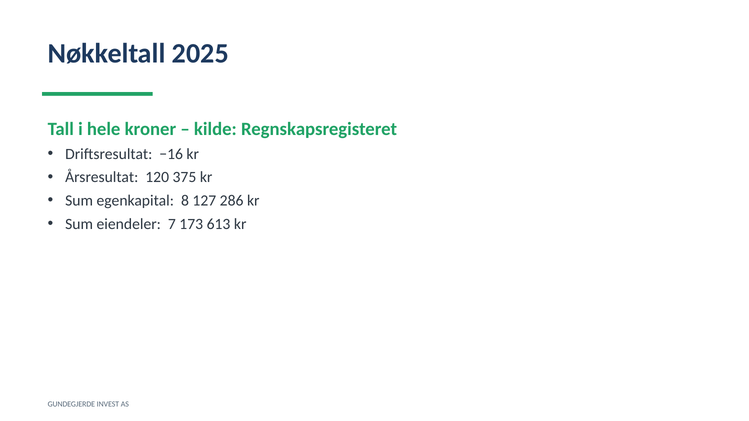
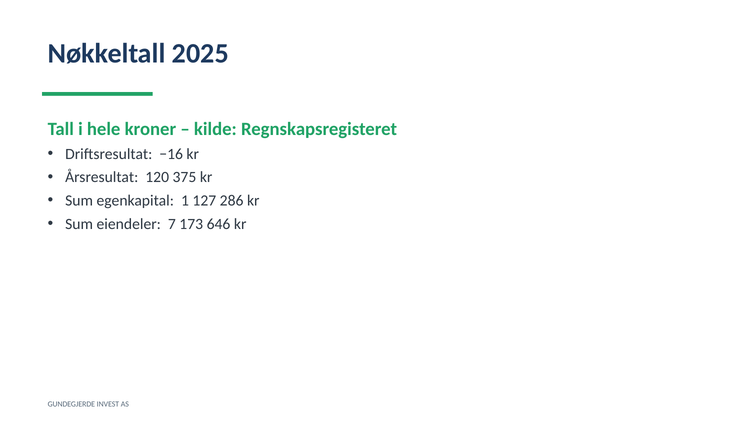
8: 8 -> 1 (185, 201)
613: 613 -> 646 (219, 224)
